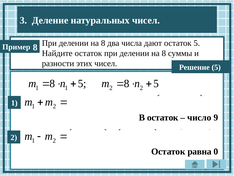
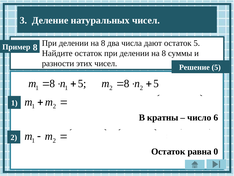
В остаток: остаток -> кратны (163, 117)
9: 9 -> 6 (216, 117)
